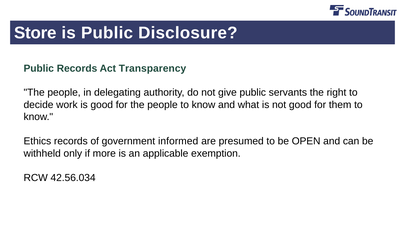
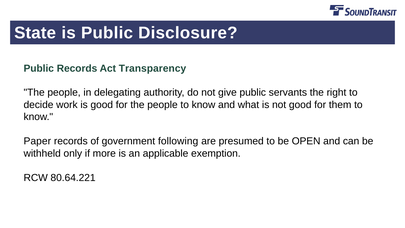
Store: Store -> State (35, 33)
Ethics: Ethics -> Paper (37, 141)
informed: informed -> following (178, 141)
42.56.034: 42.56.034 -> 80.64.221 (73, 178)
